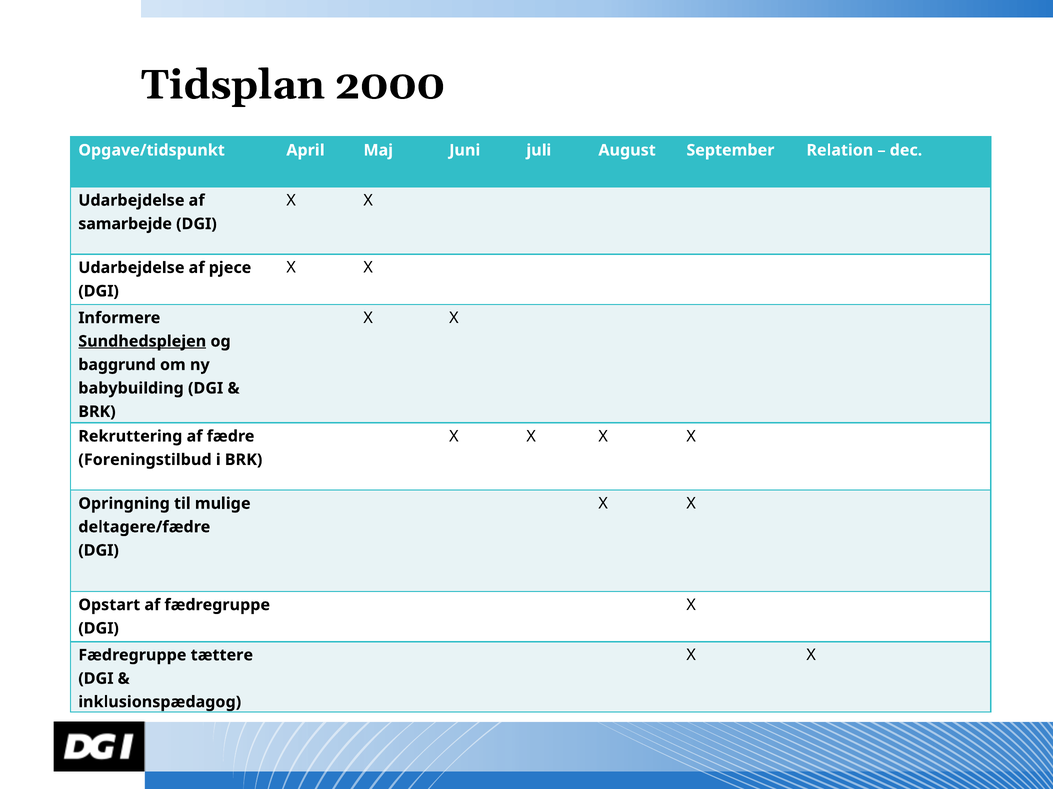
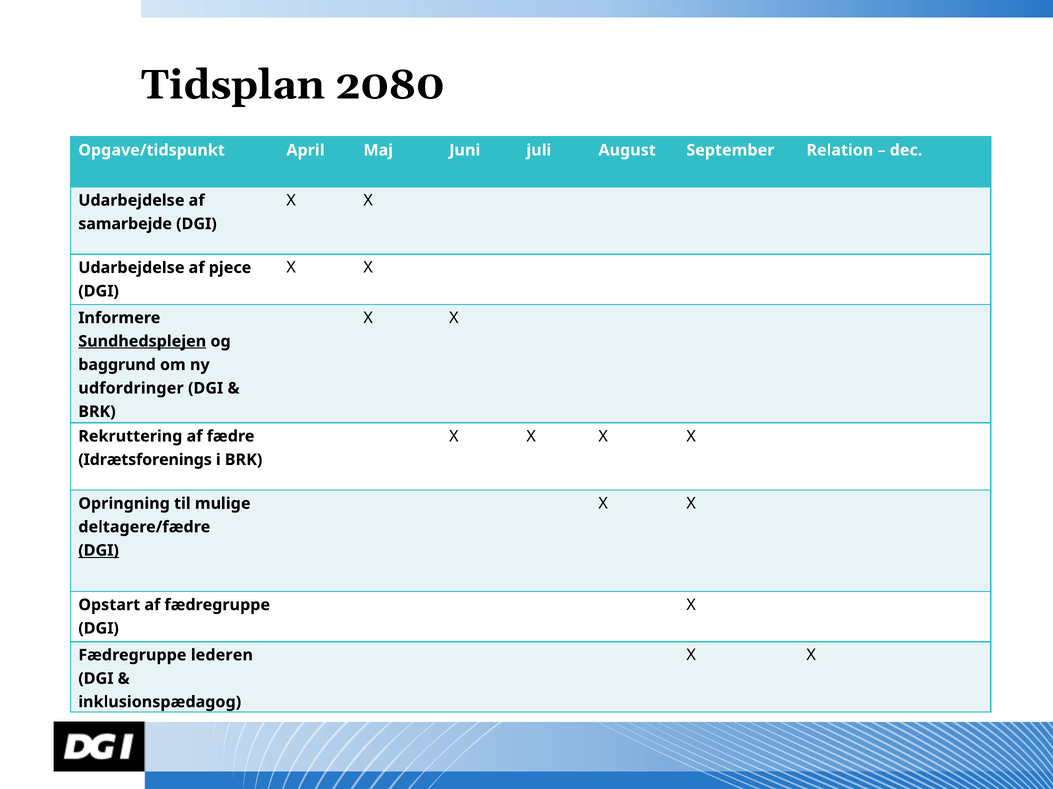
2000: 2000 -> 2080 (390, 85)
babybuilding: babybuilding -> udfordringer (131, 389)
Foreningstilbud: Foreningstilbud -> Idrætsforenings (145, 460)
DGI underline: none -> present (99, 551)
tættere: tættere -> lederen (222, 656)
